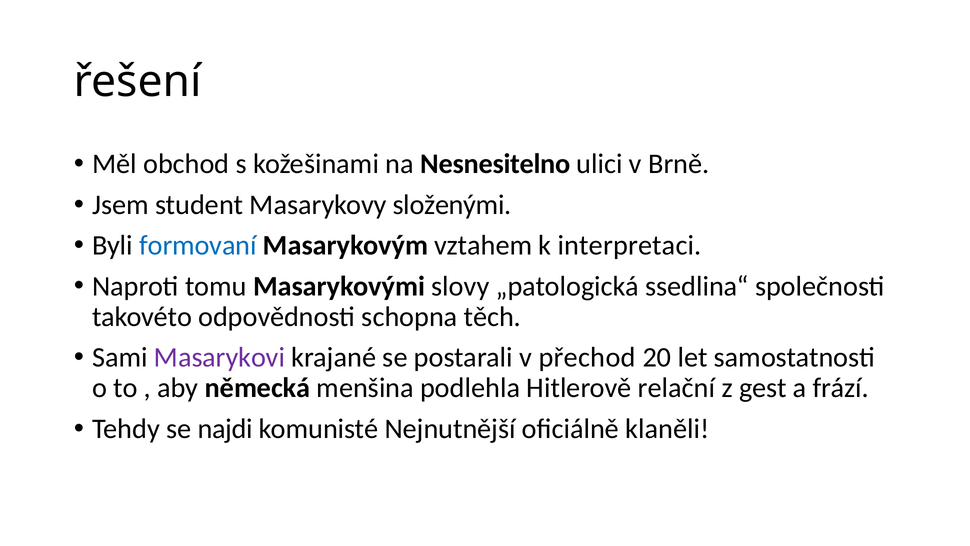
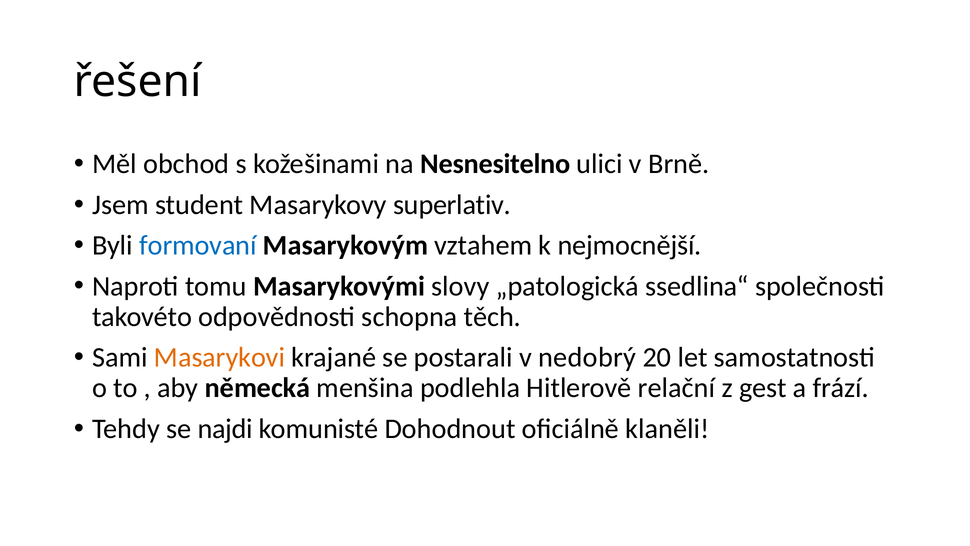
složenými: složenými -> superlativ (452, 205)
interpretaci: interpretaci -> nejmocnější (630, 245)
Masarykovi colour: purple -> orange (220, 357)
přechod: přechod -> nedobrý (587, 357)
Nejnutnější: Nejnutnější -> Dohodnout (450, 428)
